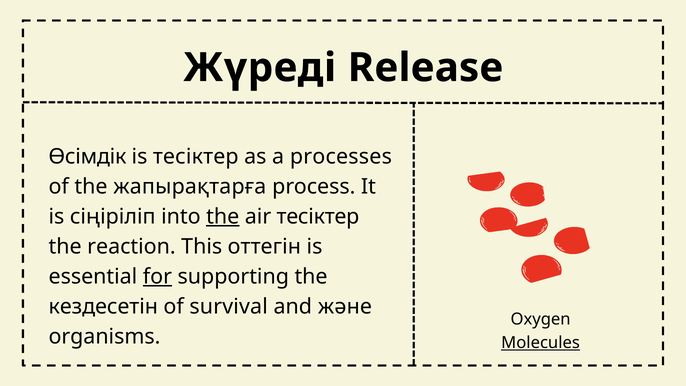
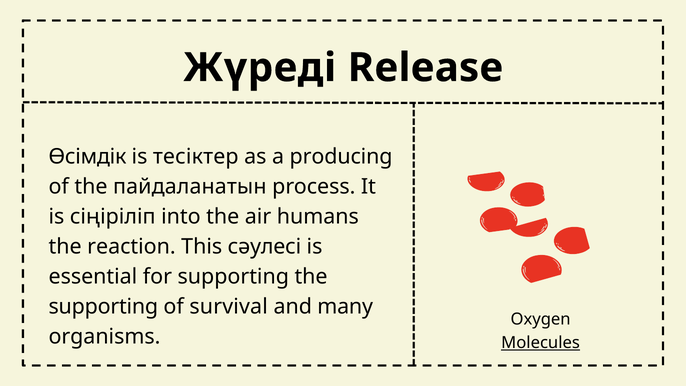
processes: processes -> producing (341, 157)
жапырақтарға: жапырақтарға -> пайдаланатын (190, 187)
the underline: present -> none (223, 217)
air тесіктер: тесіктер -> humans (318, 217)
оттегін: оттегін -> сәулесі (264, 247)
for underline: present -> none (157, 277)
кездесетін: кездесетін -> supporting (103, 307)
және: және -> many (345, 307)
